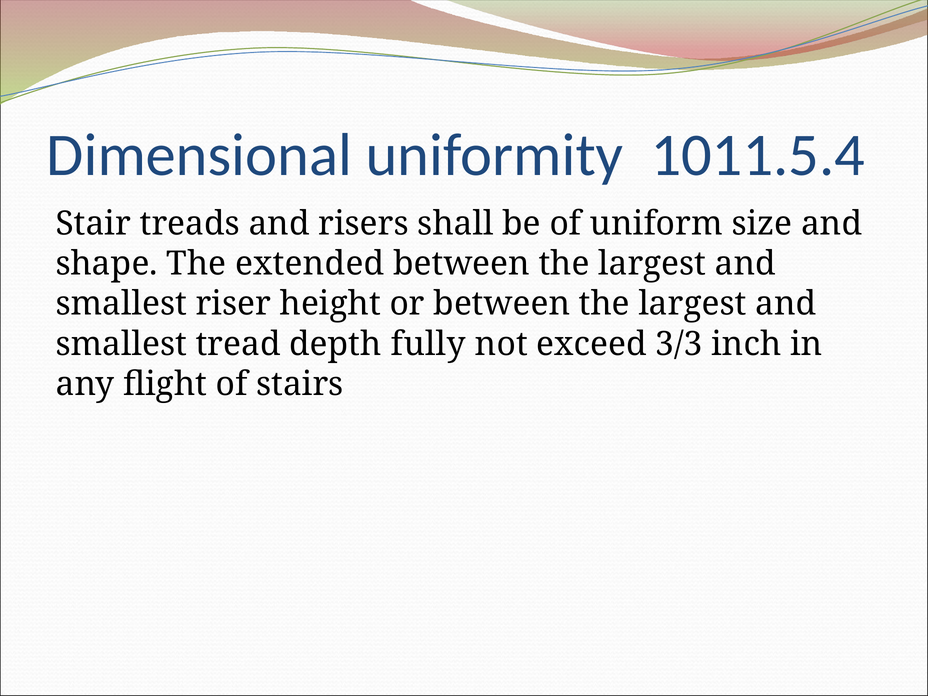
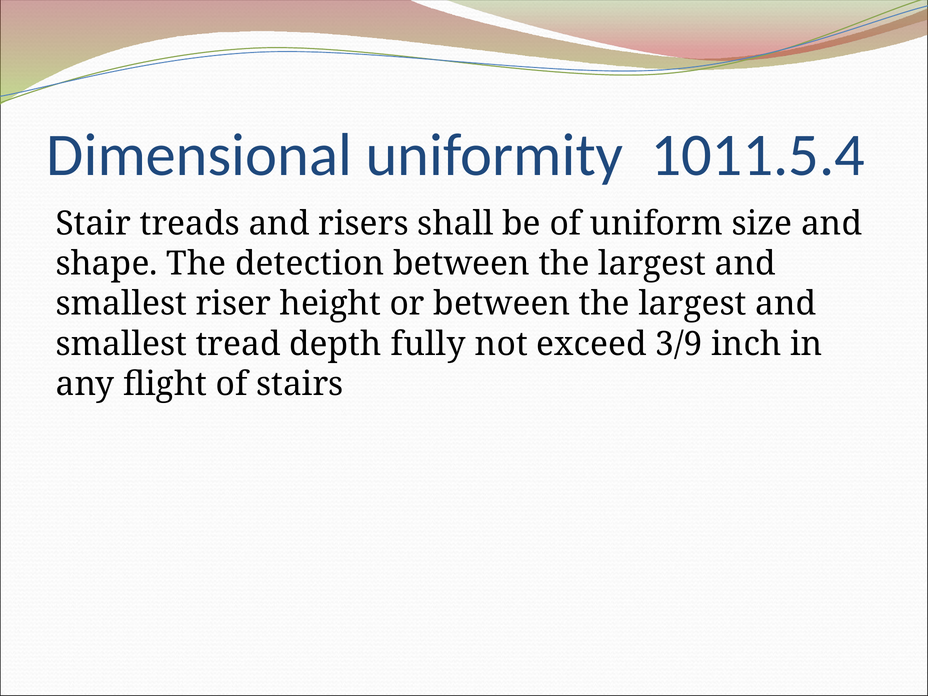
extended: extended -> detection (310, 264)
3/3: 3/3 -> 3/9 (679, 344)
